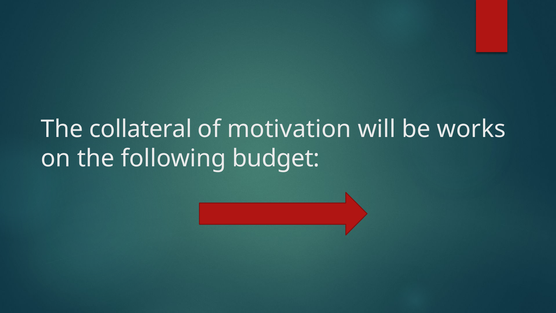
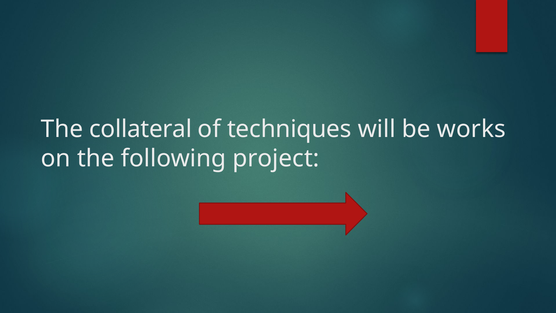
motivation: motivation -> techniques (289, 129)
budget: budget -> project (276, 158)
